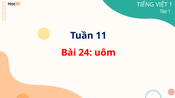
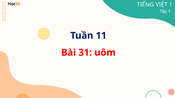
24: 24 -> 31 (85, 53)
